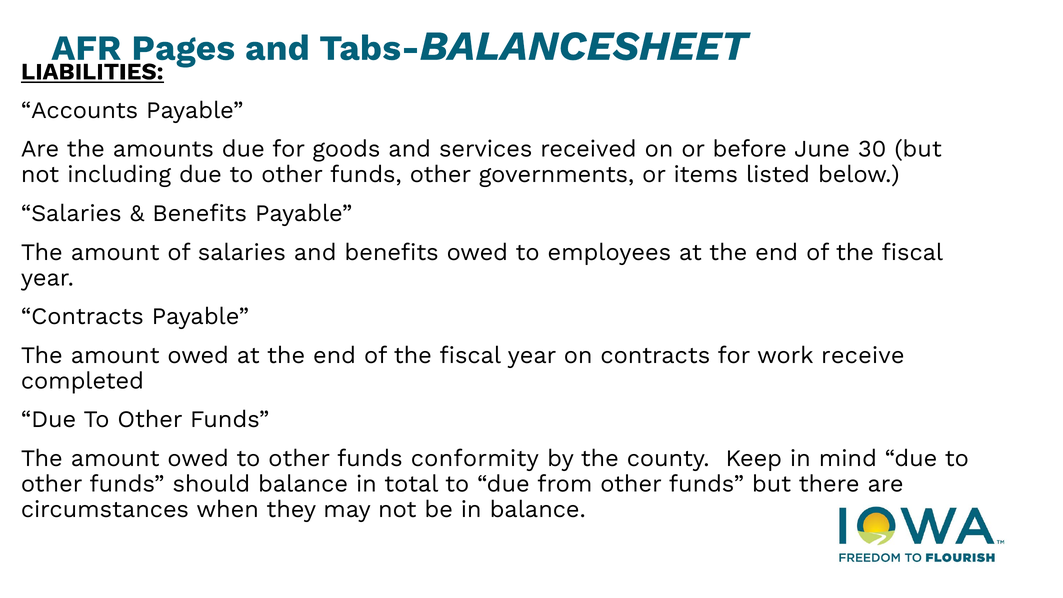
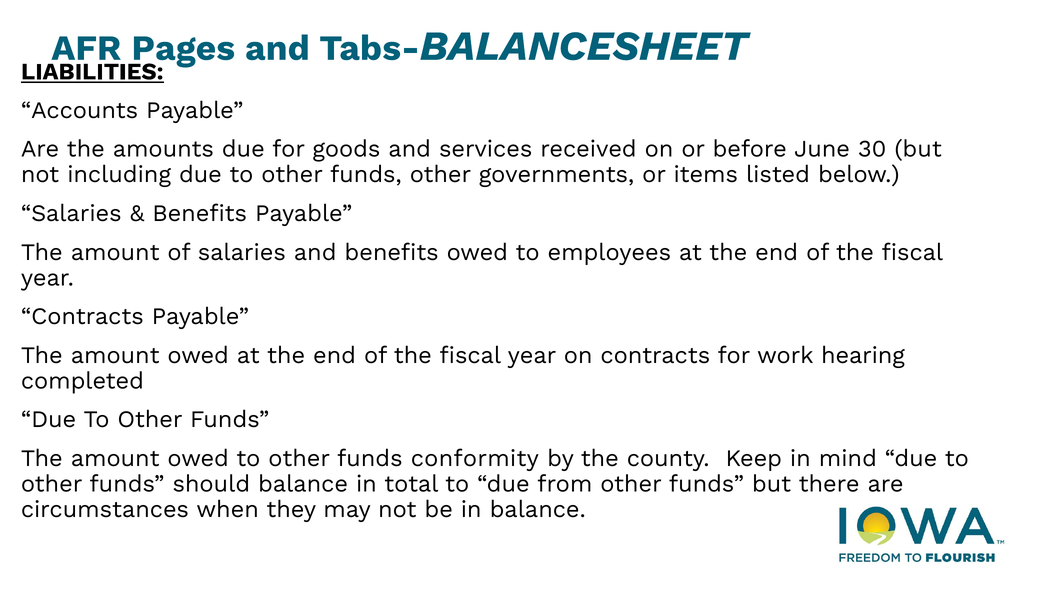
receive: receive -> hearing (863, 355)
